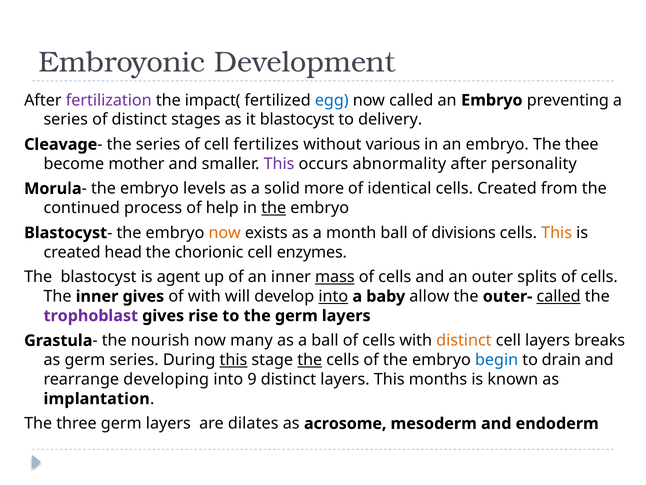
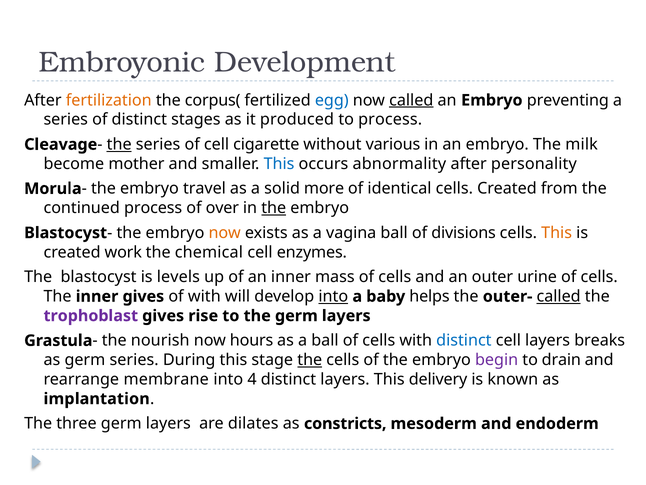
fertilization colour: purple -> orange (109, 100)
impact(: impact( -> corpus( (213, 100)
called underline: none -> present (411, 100)
it blastocyst: blastocyst -> produced (297, 120)
to delivery: delivery -> process (390, 120)
the underline: none -> present (119, 144)
fertilizes: fertilizes -> cigarette (266, 144)
thee: thee -> milk (582, 144)
This colour: purple -> blue (279, 164)
levels: levels -> travel (204, 188)
help: help -> over (222, 208)
month: month -> vagina (351, 233)
head: head -> work (123, 252)
chorionic: chorionic -> chemical (209, 252)
agent: agent -> levels (178, 277)
mass underline: present -> none (335, 277)
splits: splits -> urine (537, 277)
allow: allow -> helps (429, 296)
many: many -> hours (252, 340)
distinct colour: orange -> blue (464, 340)
this underline: present -> none (233, 360)
begin colour: blue -> purple (497, 360)
developing: developing -> membrane (166, 379)
9: 9 -> 4 (252, 379)
months: months -> delivery (438, 379)
acrosome: acrosome -> constricts (345, 423)
